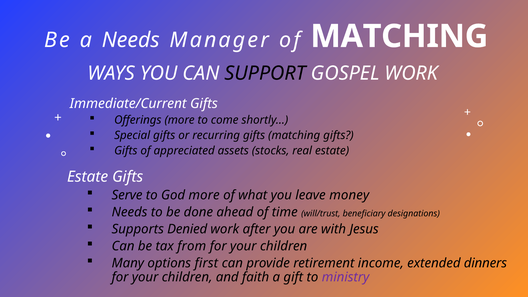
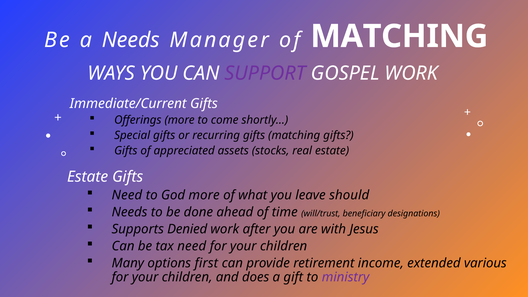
SUPPORT colour: black -> purple (265, 73)
Serve: Serve -> Need (127, 195)
money: money -> should (349, 195)
tax from: from -> need (192, 246)
dinners: dinners -> various (485, 263)
faith: faith -> does (256, 277)
